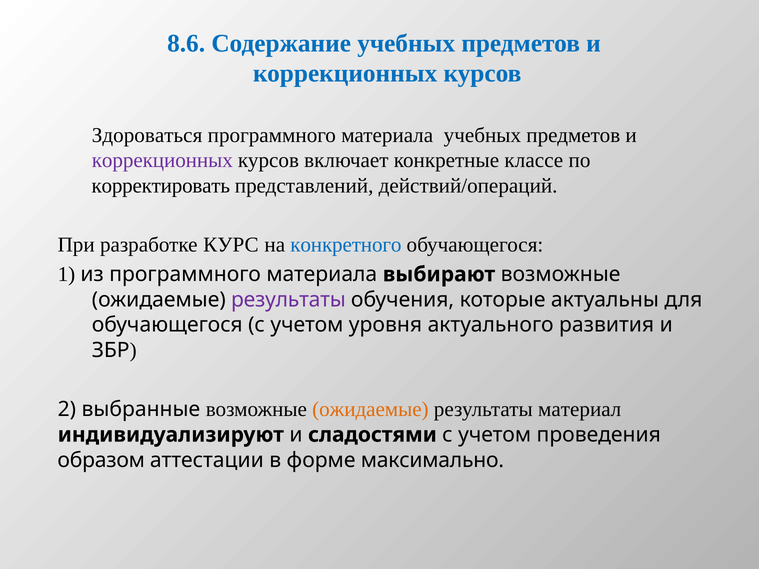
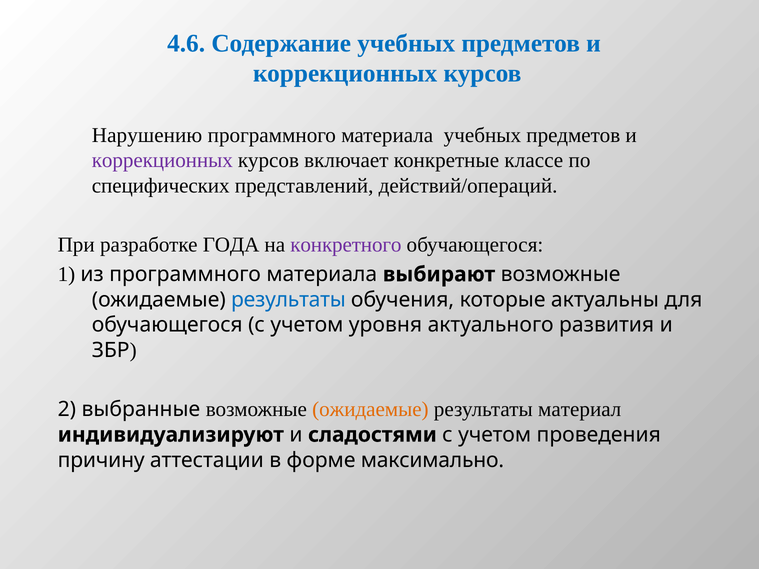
8.6: 8.6 -> 4.6 (186, 43)
Здороваться: Здороваться -> Нарушению (147, 135)
корректировать: корректировать -> специфических (161, 186)
КУРС: КУРС -> ГОДА (231, 245)
конкретного colour: blue -> purple (346, 245)
результаты colour: purple -> blue (288, 300)
образом: образом -> причину (101, 460)
